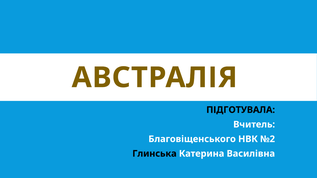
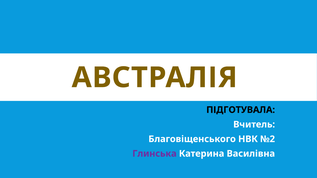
Глинська colour: black -> purple (154, 154)
